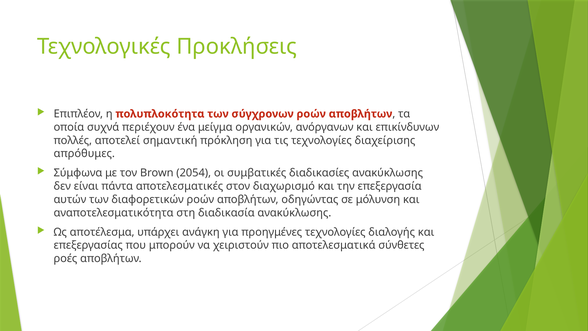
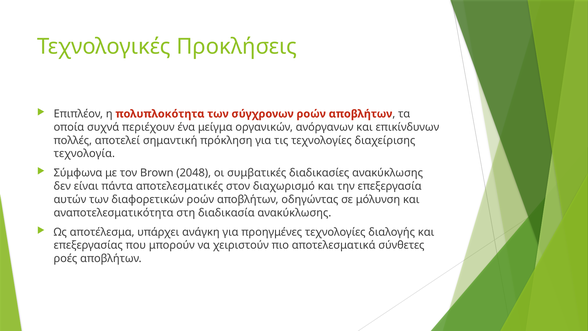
απρόθυμες: απρόθυμες -> τεχνολογία (84, 153)
2054: 2054 -> 2048 (194, 173)
